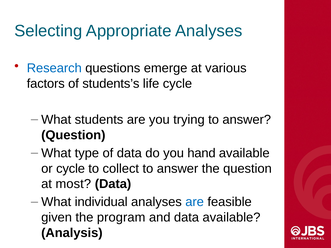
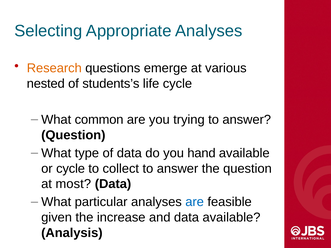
Research colour: blue -> orange (54, 68)
factors: factors -> nested (46, 84)
students: students -> common (99, 120)
individual: individual -> particular (101, 202)
program: program -> increase (121, 218)
